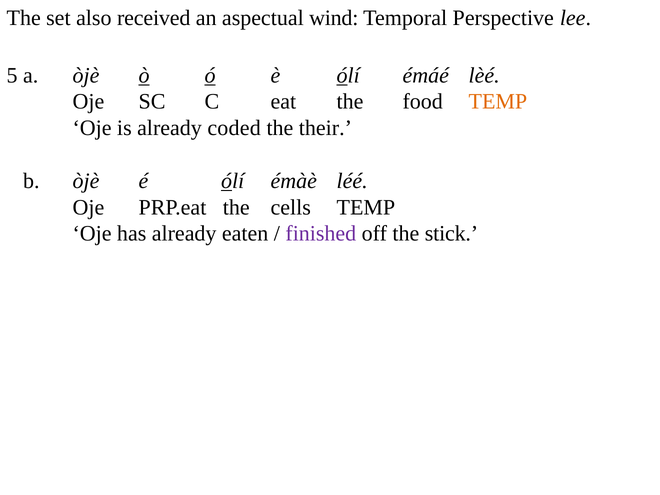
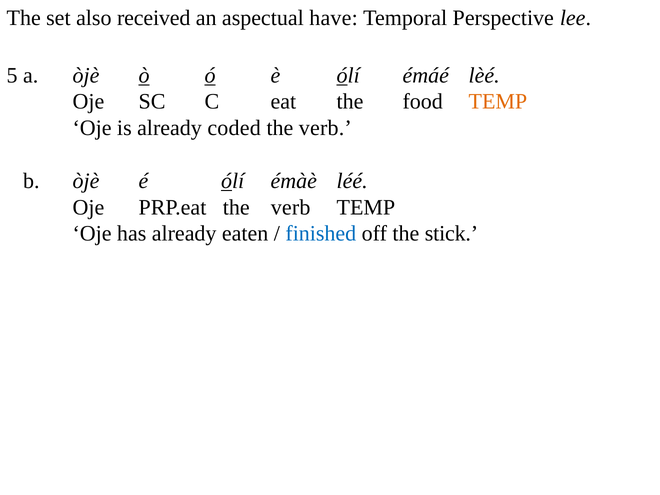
wind: wind -> have (334, 18)
their: their -> verb (325, 128)
PRP.eat the cells: cells -> verb (291, 207)
finished colour: purple -> blue (321, 234)
